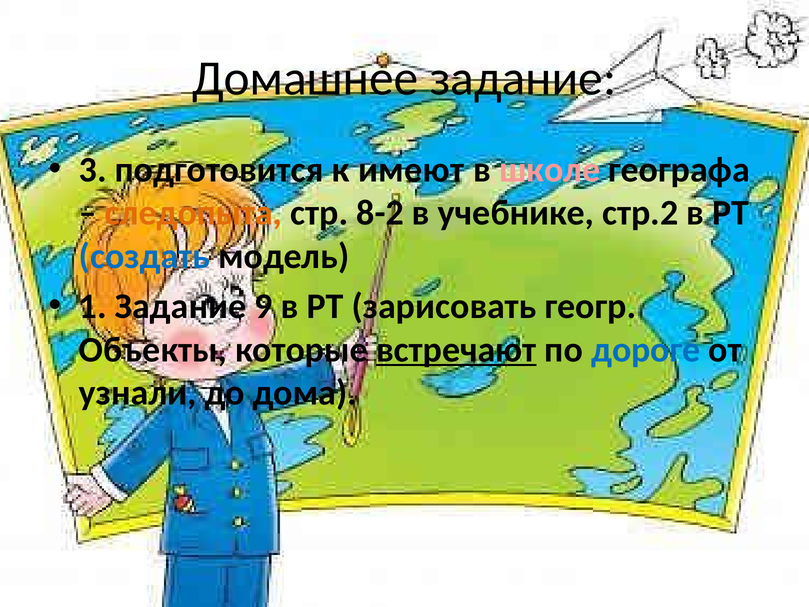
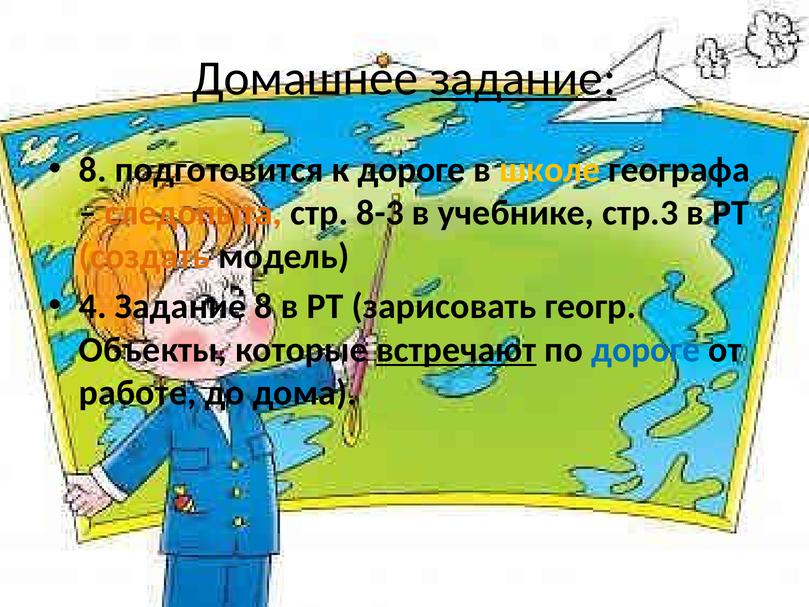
задание underline: none -> present (523, 78)
3: 3 -> 8 (93, 170)
к имеют: имеют -> дороге (412, 170)
школе colour: pink -> yellow (550, 170)
8-2: 8-2 -> 8-3 (380, 213)
стр.2: стр.2 -> стр.3 (640, 213)
создать colour: blue -> orange (144, 256)
1: 1 -> 4 (93, 306)
Задание 9: 9 -> 8 (263, 306)
узнали: узнали -> работе (138, 393)
